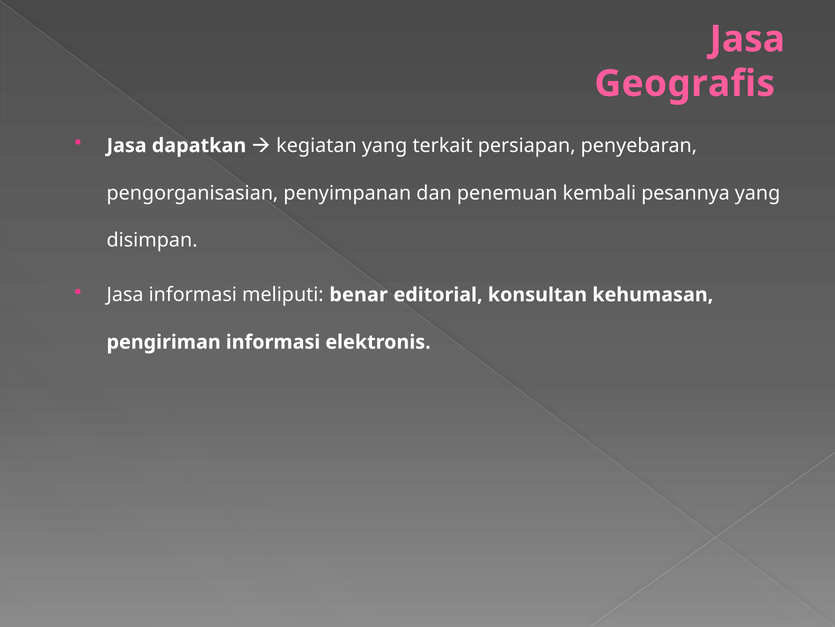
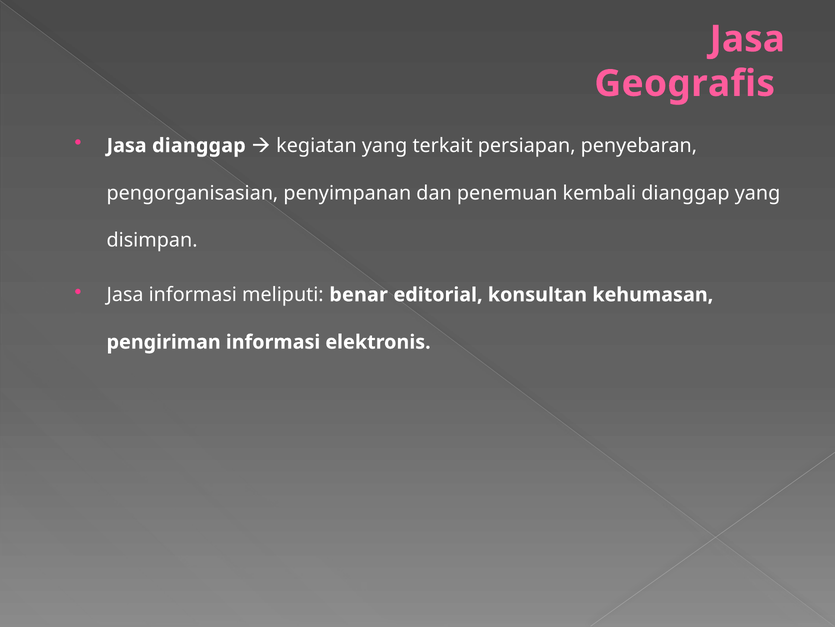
Jasa dapatkan: dapatkan -> dianggap (199, 145)
kembali pesannya: pesannya -> dianggap (685, 193)
